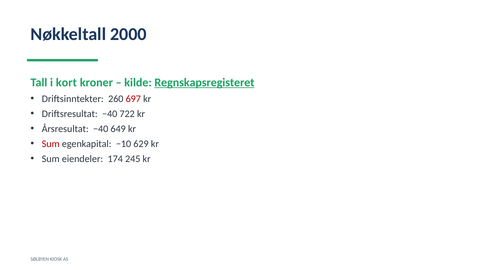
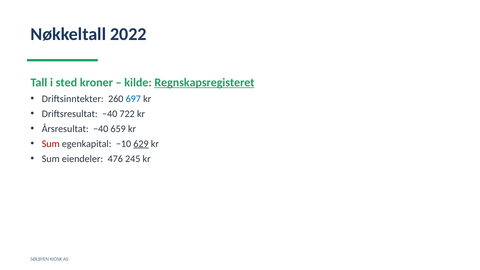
2000: 2000 -> 2022 (128, 34)
kort: kort -> sted (66, 83)
697 colour: red -> blue (133, 99)
649: 649 -> 659 (118, 129)
629 underline: none -> present (141, 144)
174: 174 -> 476 (115, 159)
